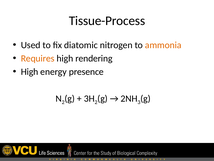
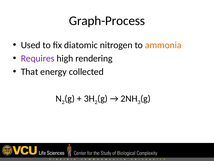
Tissue-Process: Tissue-Process -> Graph-Process (107, 21)
Requires colour: orange -> purple (38, 58)
High: High -> That (30, 72)
presence: presence -> collected (86, 72)
